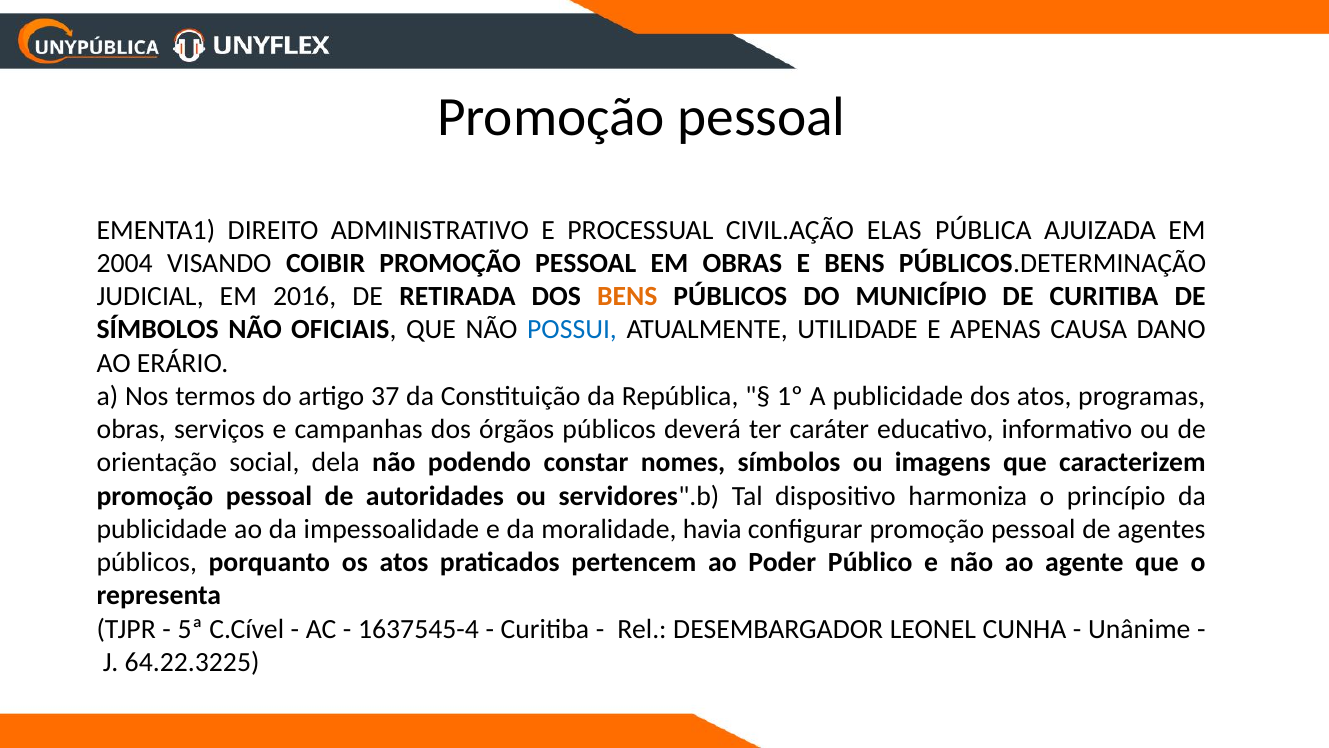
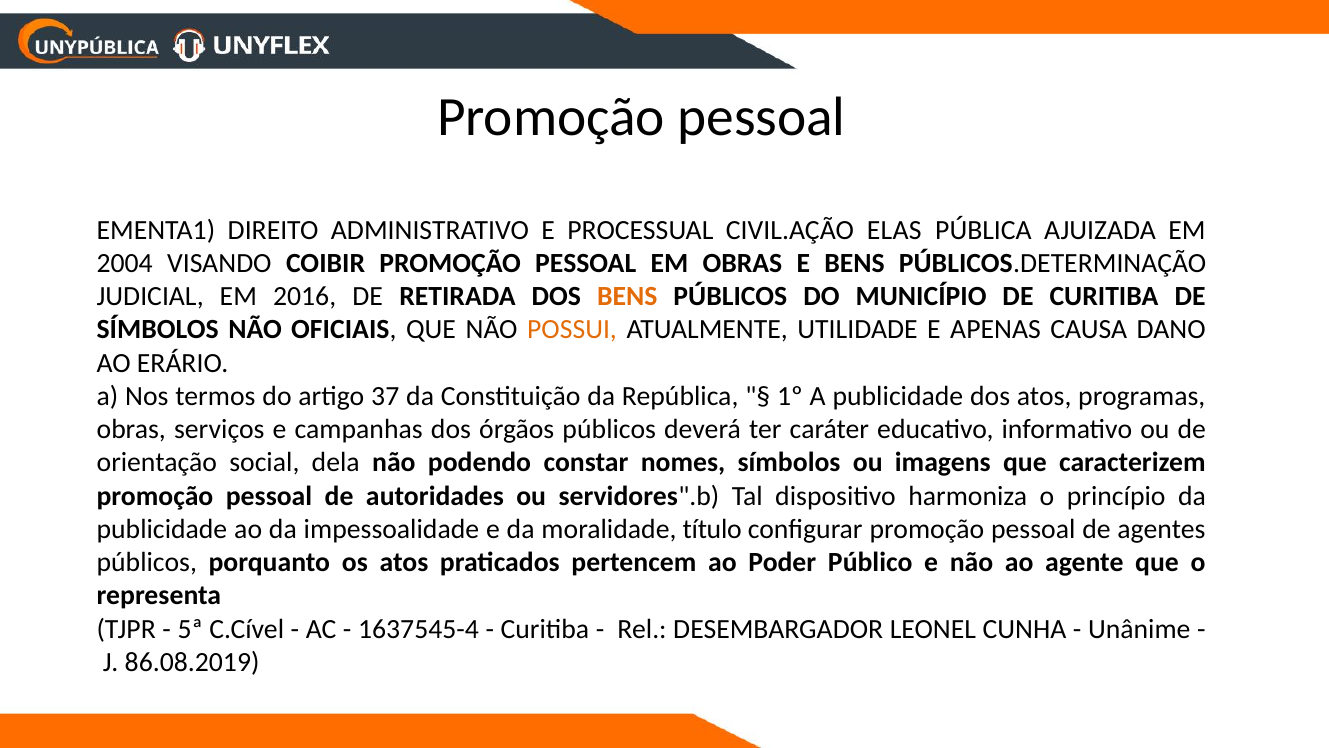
POSSUI colour: blue -> orange (572, 330)
havia: havia -> título (712, 529)
64.22.3225: 64.22.3225 -> 86.08.2019 (192, 662)
